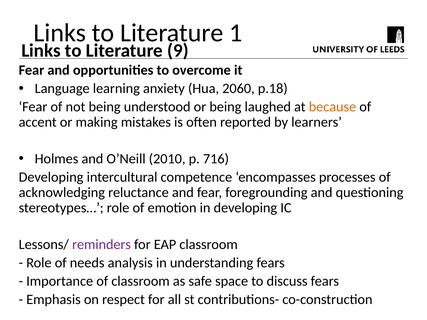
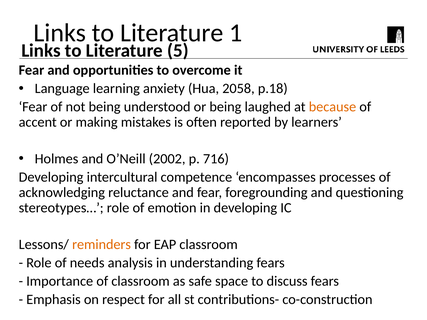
9: 9 -> 5 (178, 51)
2060: 2060 -> 2058 (238, 89)
2010: 2010 -> 2002 (167, 159)
reminders colour: purple -> orange (102, 245)
